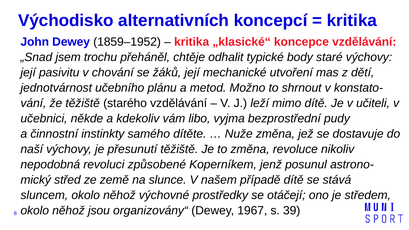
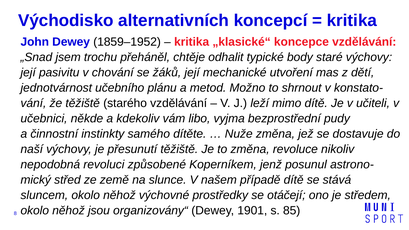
1967: 1967 -> 1901 (252, 211)
39: 39 -> 85 (292, 211)
